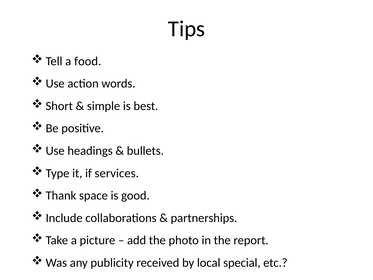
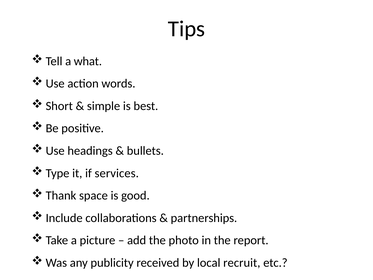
food: food -> what (88, 61)
special: special -> recruit (242, 263)
